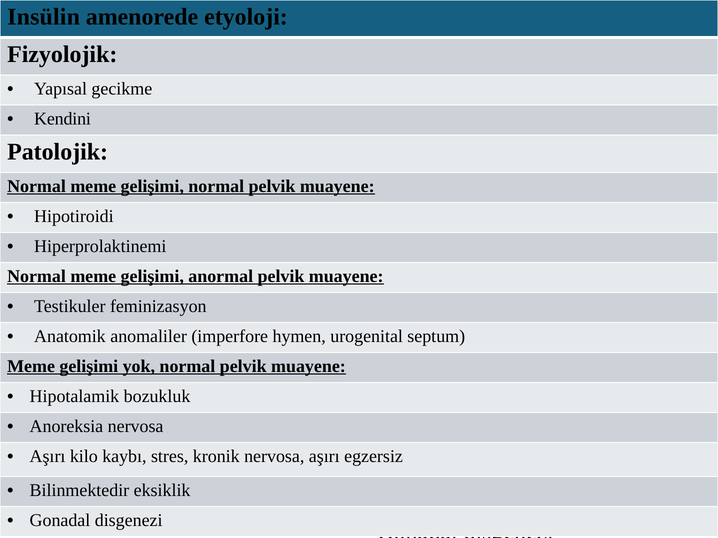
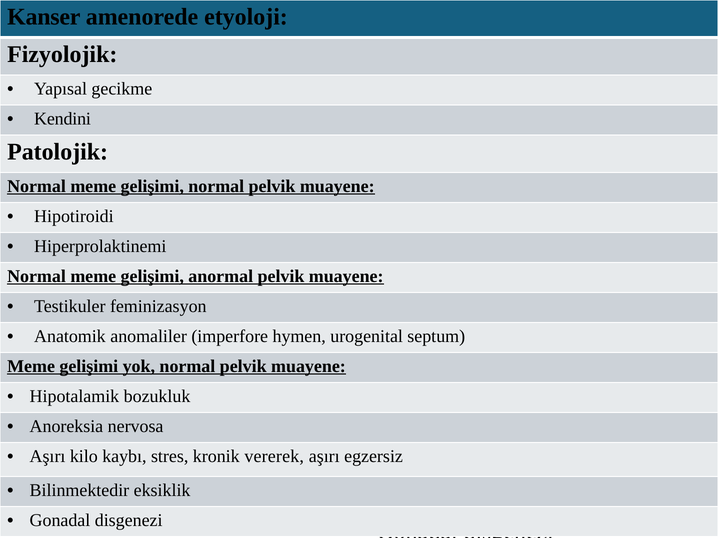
Insülin: Insülin -> Kanser (44, 17)
kronik nervosa: nervosa -> vererek (274, 457)
